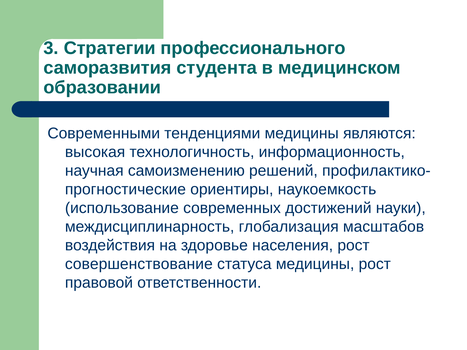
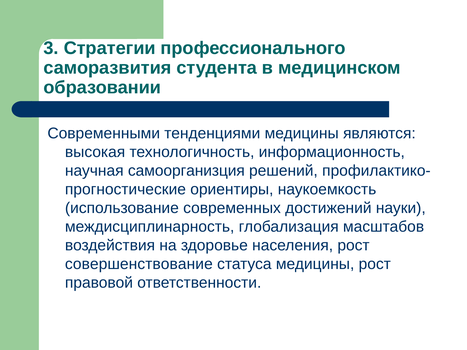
самоизменению: самоизменению -> самоорганизция (186, 171)
